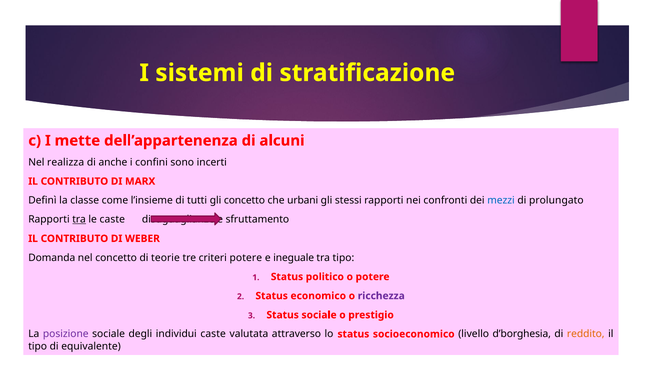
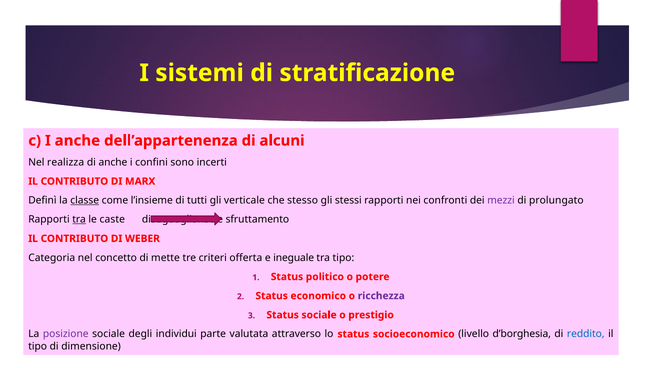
I mette: mette -> anche (77, 141)
classe underline: none -> present (85, 201)
gli concetto: concetto -> verticale (244, 201)
urbani: urbani -> stesso (303, 201)
mezzi colour: blue -> purple (501, 201)
Domanda: Domanda -> Categoria (52, 258)
teorie: teorie -> mette (165, 258)
criteri potere: potere -> offerta (246, 258)
individui caste: caste -> parte (213, 334)
reddito colour: orange -> blue (586, 334)
equivalente: equivalente -> dimensione (91, 347)
